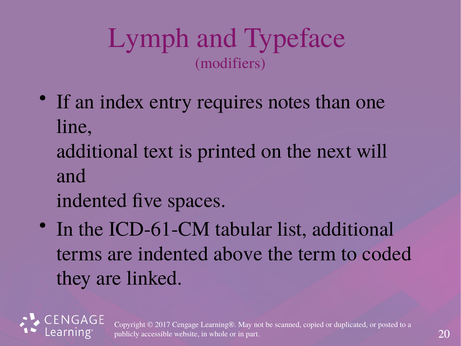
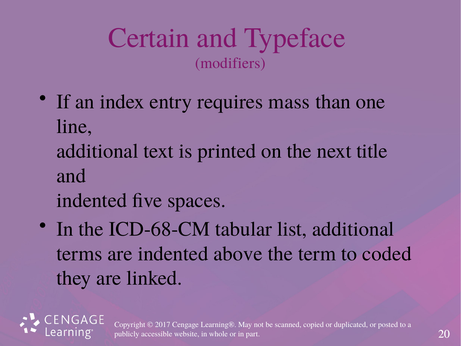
Lymph: Lymph -> Certain (149, 38)
notes: notes -> mass (289, 102)
will: will -> title (372, 151)
ICD-61-CM: ICD-61-CM -> ICD-68-CM (159, 229)
